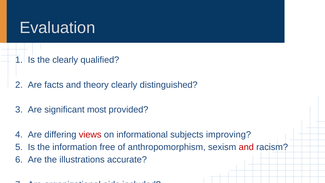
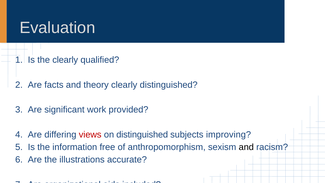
most: most -> work (97, 110)
on informational: informational -> distinguished (142, 135)
and colour: red -> black (246, 147)
